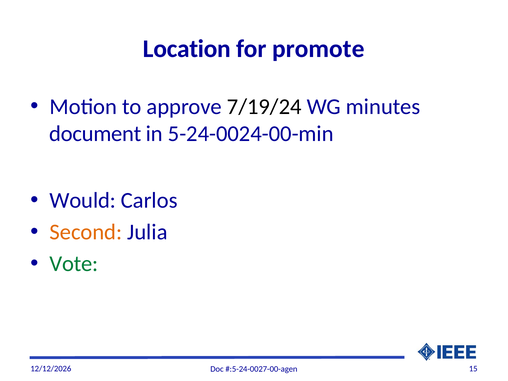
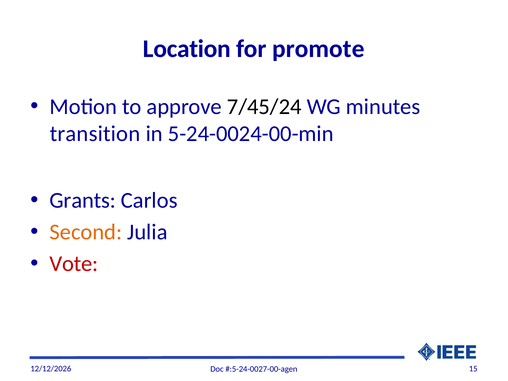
7/19/24: 7/19/24 -> 7/45/24 (264, 107)
document: document -> transition (95, 134)
Would: Would -> Grants (83, 201)
Vote colour: green -> red (74, 264)
